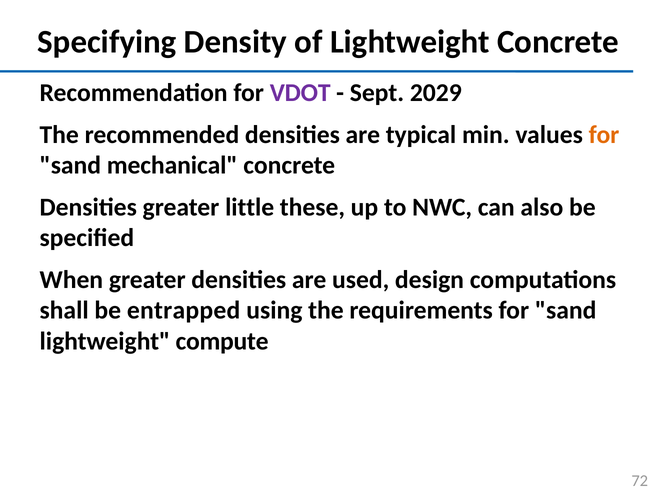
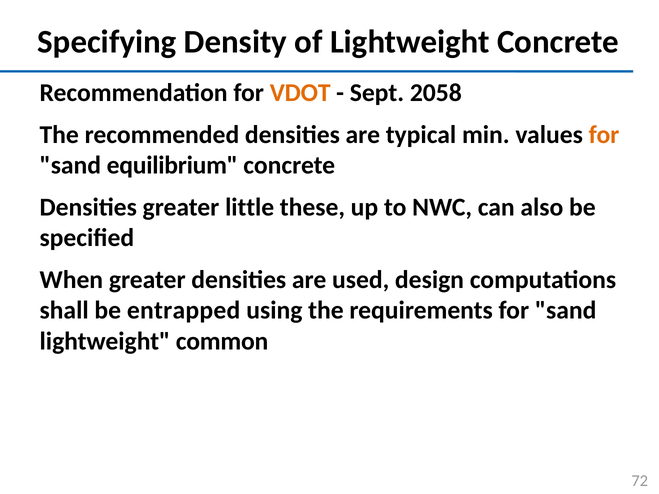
VDOT colour: purple -> orange (300, 93)
2029: 2029 -> 2058 (436, 93)
mechanical: mechanical -> equilibrium (172, 166)
compute: compute -> common (222, 341)
